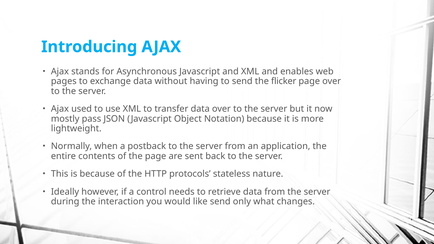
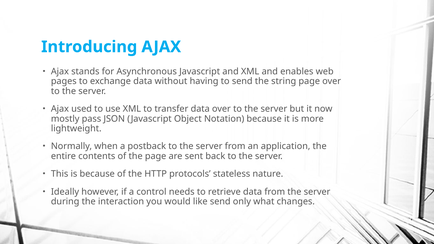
flicker: flicker -> string (284, 81)
